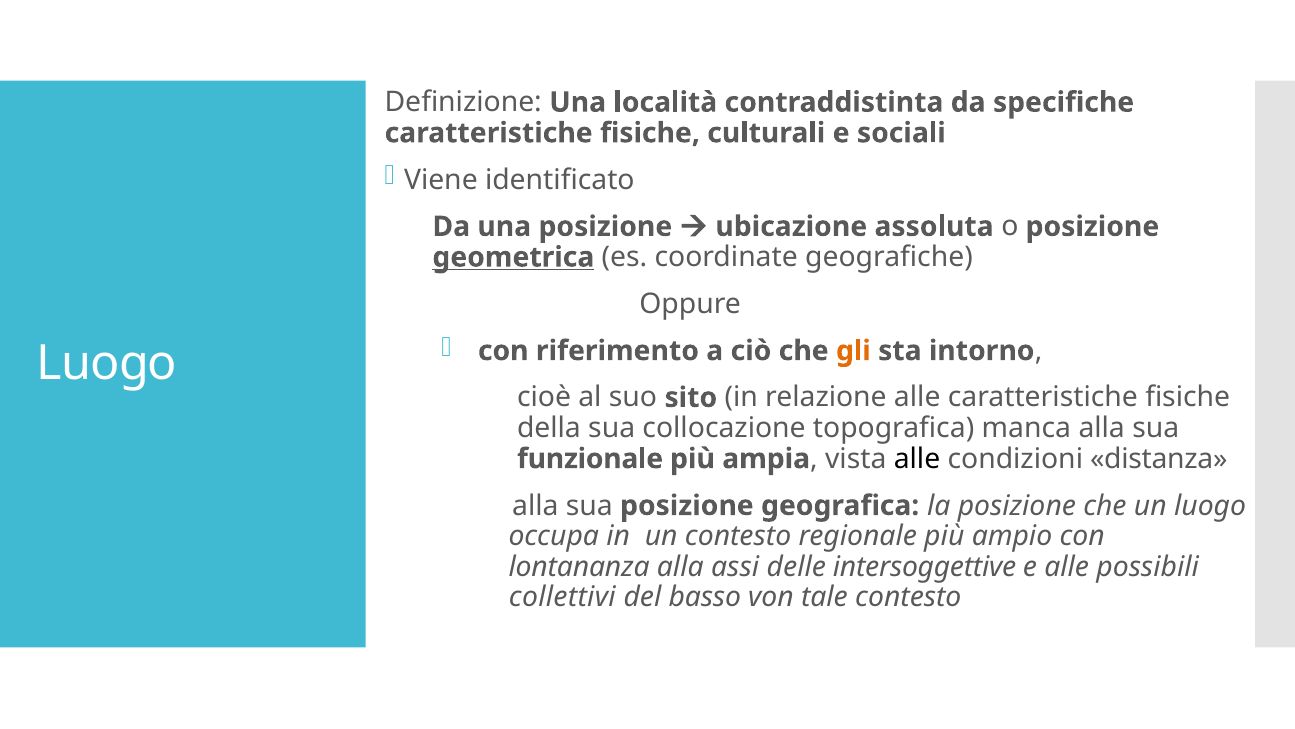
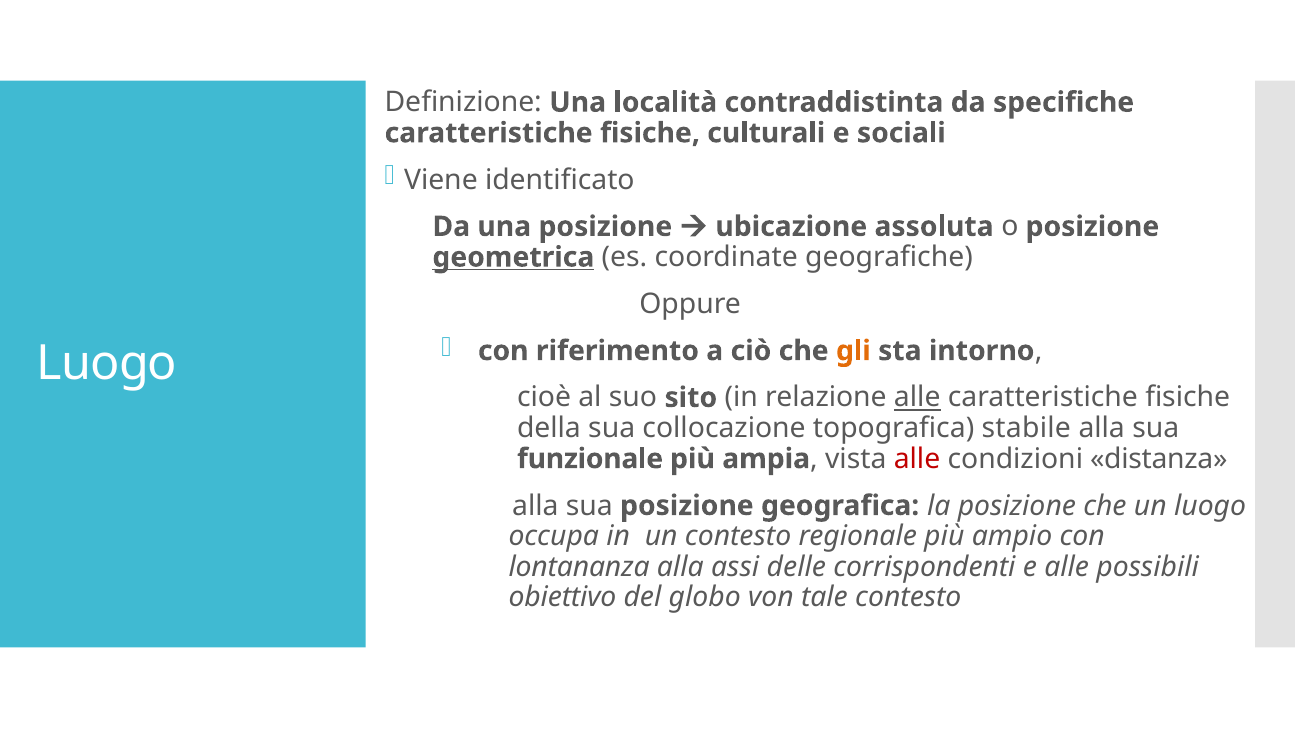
alle underline: none -> present (917, 397)
manca: manca -> stabile (1026, 428)
alle colour: black -> red (917, 458)
intersoggettive: intersoggettive -> corrispondenti (924, 566)
collettivi: collettivi -> obiettivo (563, 597)
basso: basso -> globo (705, 597)
